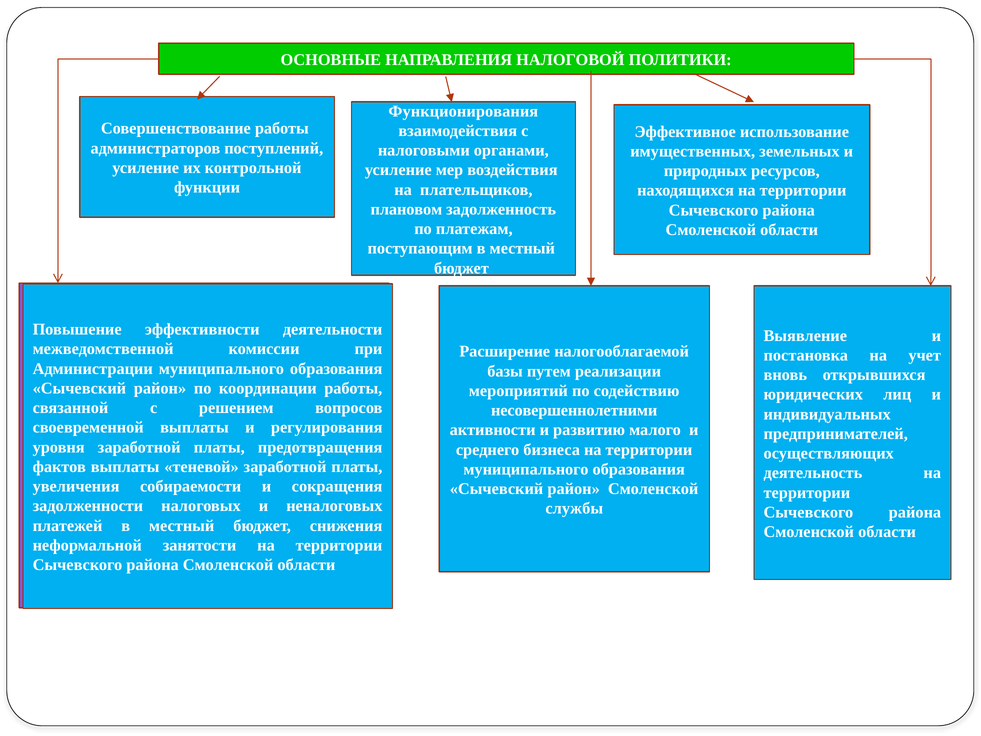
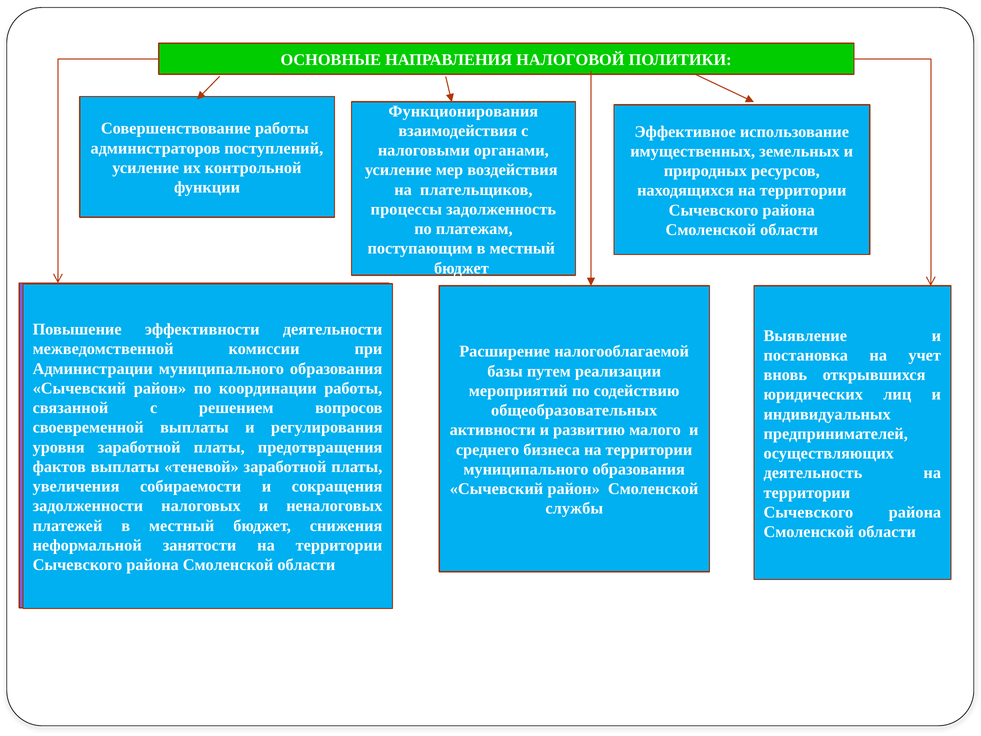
плановом: плановом -> процессы (406, 209)
несовершеннолетними: несовершеннолетними -> общеобразовательных (574, 410)
